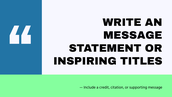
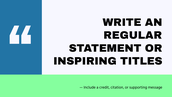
MESSAGE: MESSAGE -> REGULAR (133, 35)
